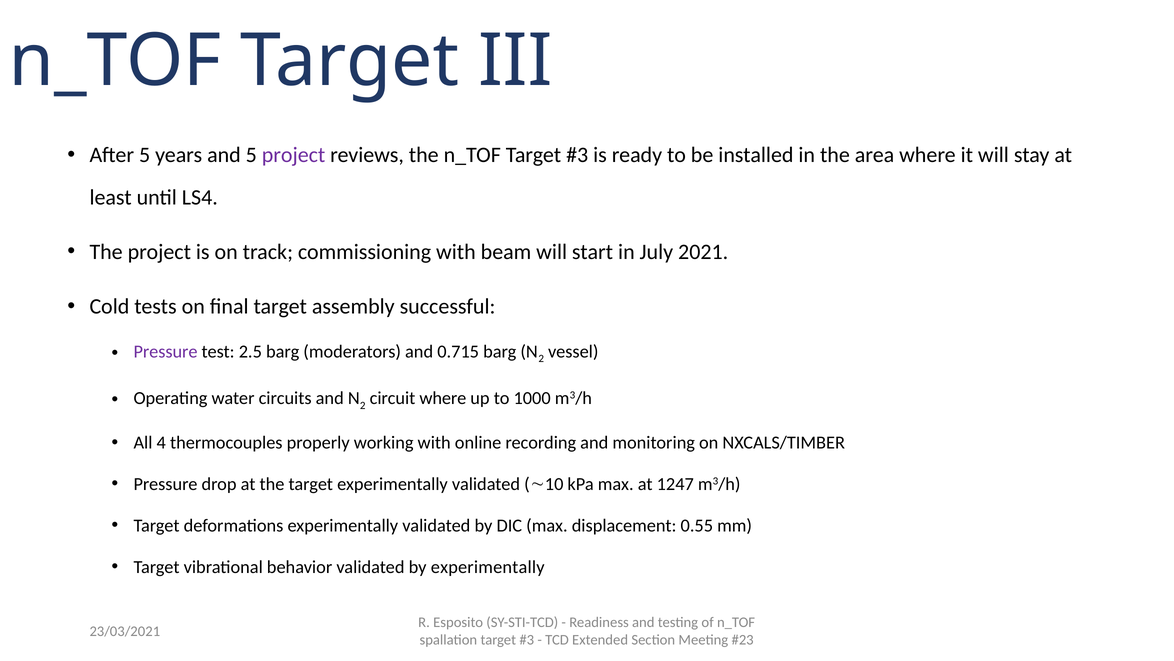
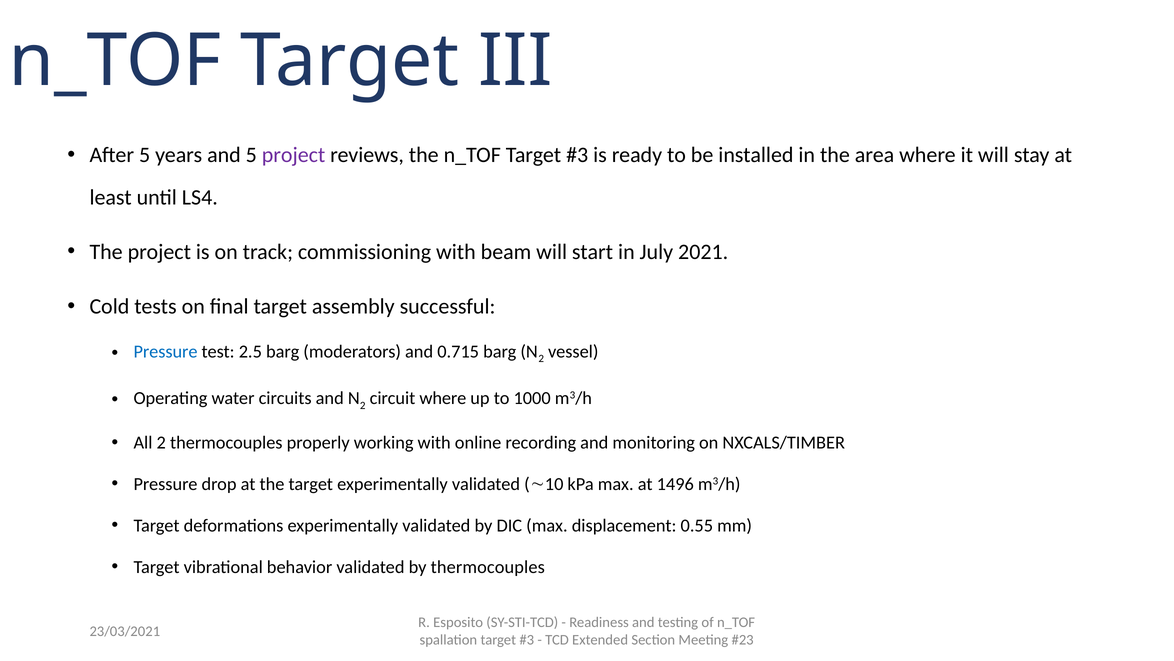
Pressure colour: purple -> blue (166, 351)
All 4: 4 -> 2 (161, 442)
1247: 1247 -> 1496 (675, 484)
by experimentally: experimentally -> thermocouples (488, 566)
